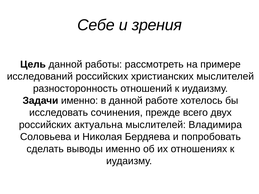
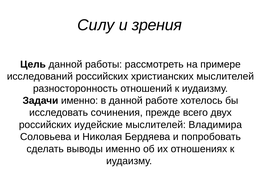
Себе: Себе -> Силу (96, 25)
актуальна: актуальна -> иудейские (98, 125)
